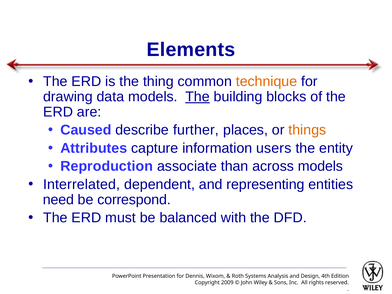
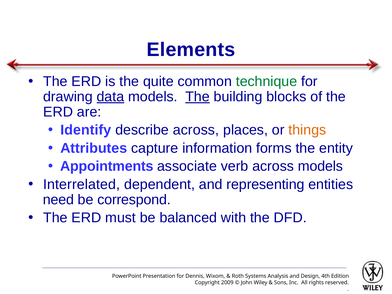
thing: thing -> quite (158, 81)
technique colour: orange -> green (267, 81)
data underline: none -> present (110, 97)
Caused: Caused -> Identify (86, 130)
describe further: further -> across (196, 130)
users: users -> forms (274, 148)
Reproduction: Reproduction -> Appointments (107, 166)
than: than -> verb (235, 166)
